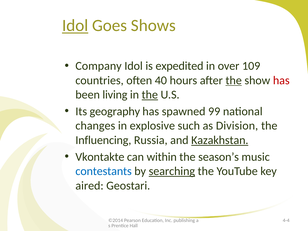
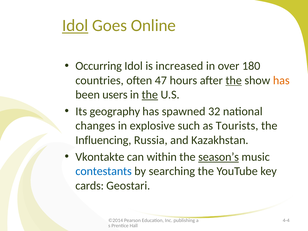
Shows: Shows -> Online (153, 26)
Company: Company -> Occurring (99, 66)
expedited: expedited -> increased (179, 66)
109: 109 -> 180 (251, 66)
40: 40 -> 47 (161, 80)
has colour: red -> orange (281, 80)
living: living -> users (115, 95)
99: 99 -> 32 (214, 111)
Division: Division -> Tourists (237, 126)
Kazakhstan underline: present -> none (220, 140)
season’s underline: none -> present (219, 157)
searching underline: present -> none (172, 171)
aired: aired -> cards (90, 186)
